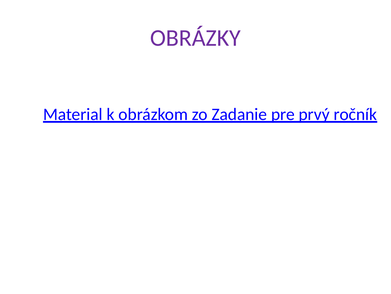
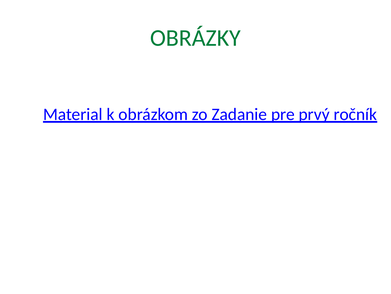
OBRÁZKY colour: purple -> green (195, 38)
